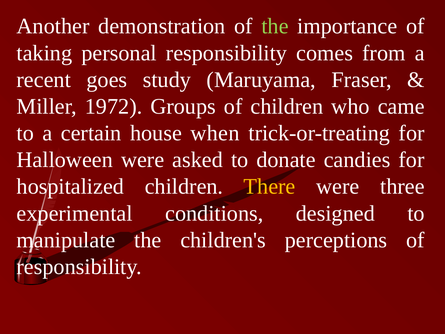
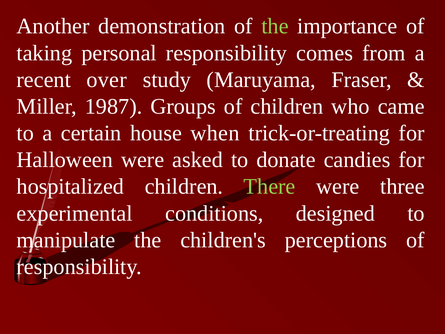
goes: goes -> over (107, 80)
1972: 1972 -> 1987 (114, 106)
There colour: yellow -> light green (270, 186)
